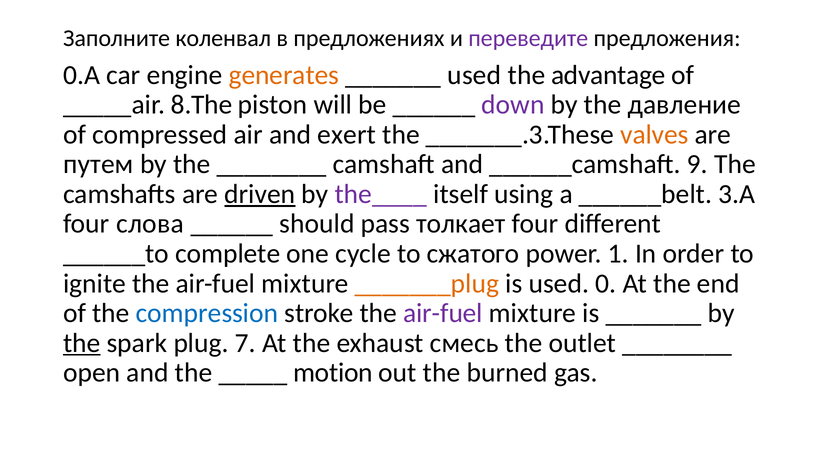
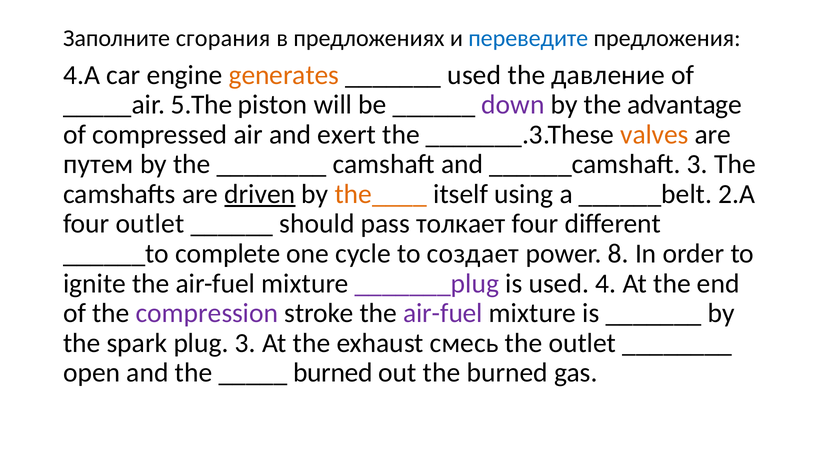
коленвал: коленвал -> сгорания (223, 39)
переведите colour: purple -> blue (528, 39)
0.A: 0.A -> 4.A (82, 75)
advantage: advantage -> давление (608, 75)
8.The: 8.The -> 5.The (202, 105)
давление: давление -> advantage (685, 105)
______camshaft 9: 9 -> 3 (697, 164)
the____ colour: purple -> orange (381, 194)
3.A: 3.A -> 2.A (737, 194)
four слова: слова -> outlet (150, 224)
сжатого: сжатого -> создает (473, 254)
1: 1 -> 8 (618, 254)
_______plug colour: orange -> purple (427, 284)
0: 0 -> 4 (606, 284)
compression colour: blue -> purple (207, 313)
the underline: present -> none (82, 343)
plug 7: 7 -> 3 (245, 343)
motion: motion -> burned (333, 373)
